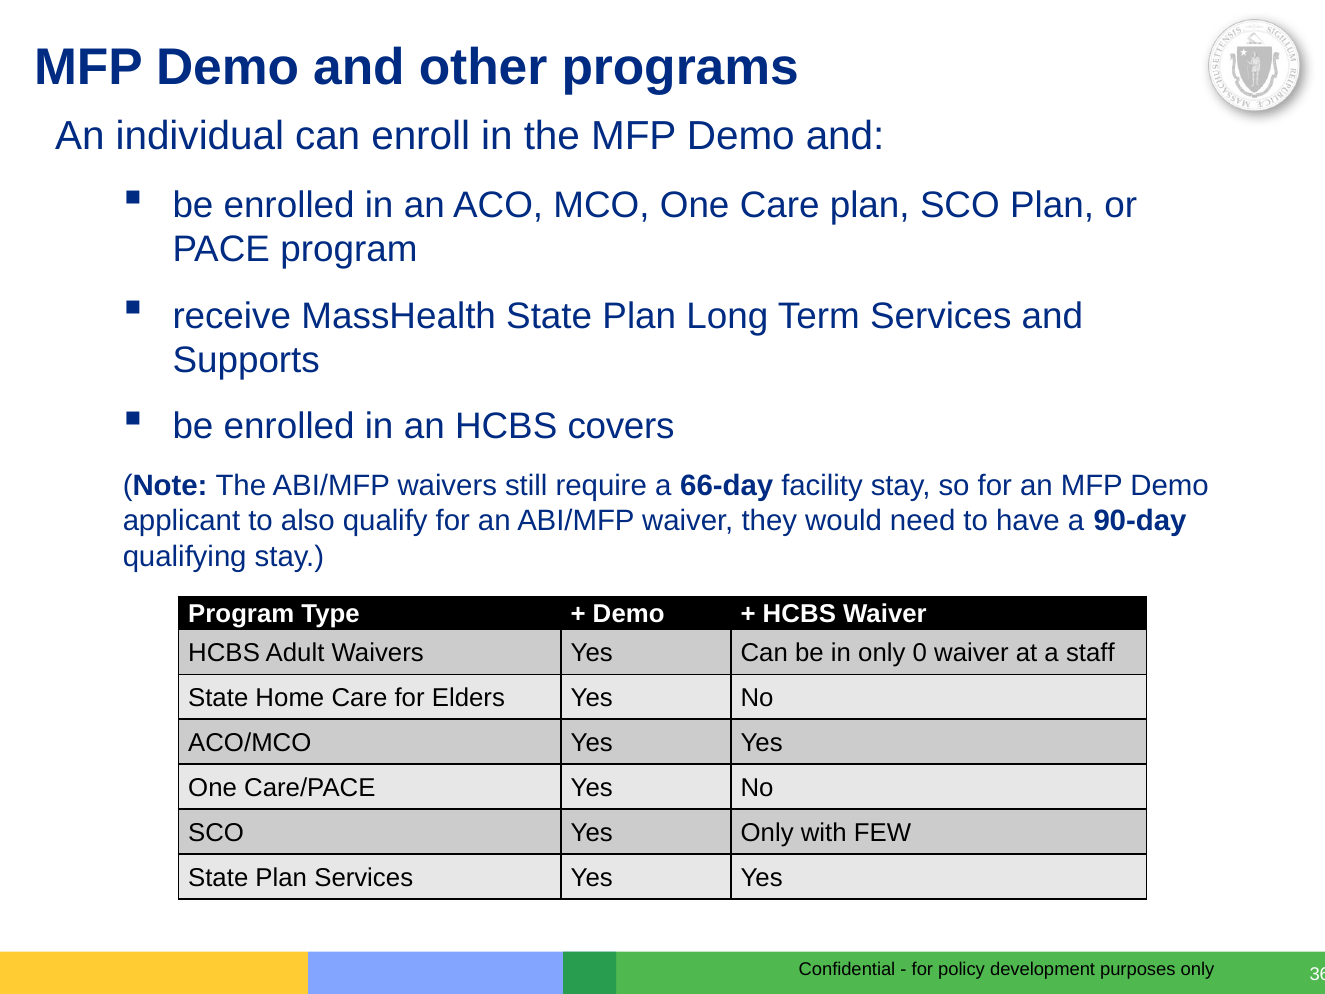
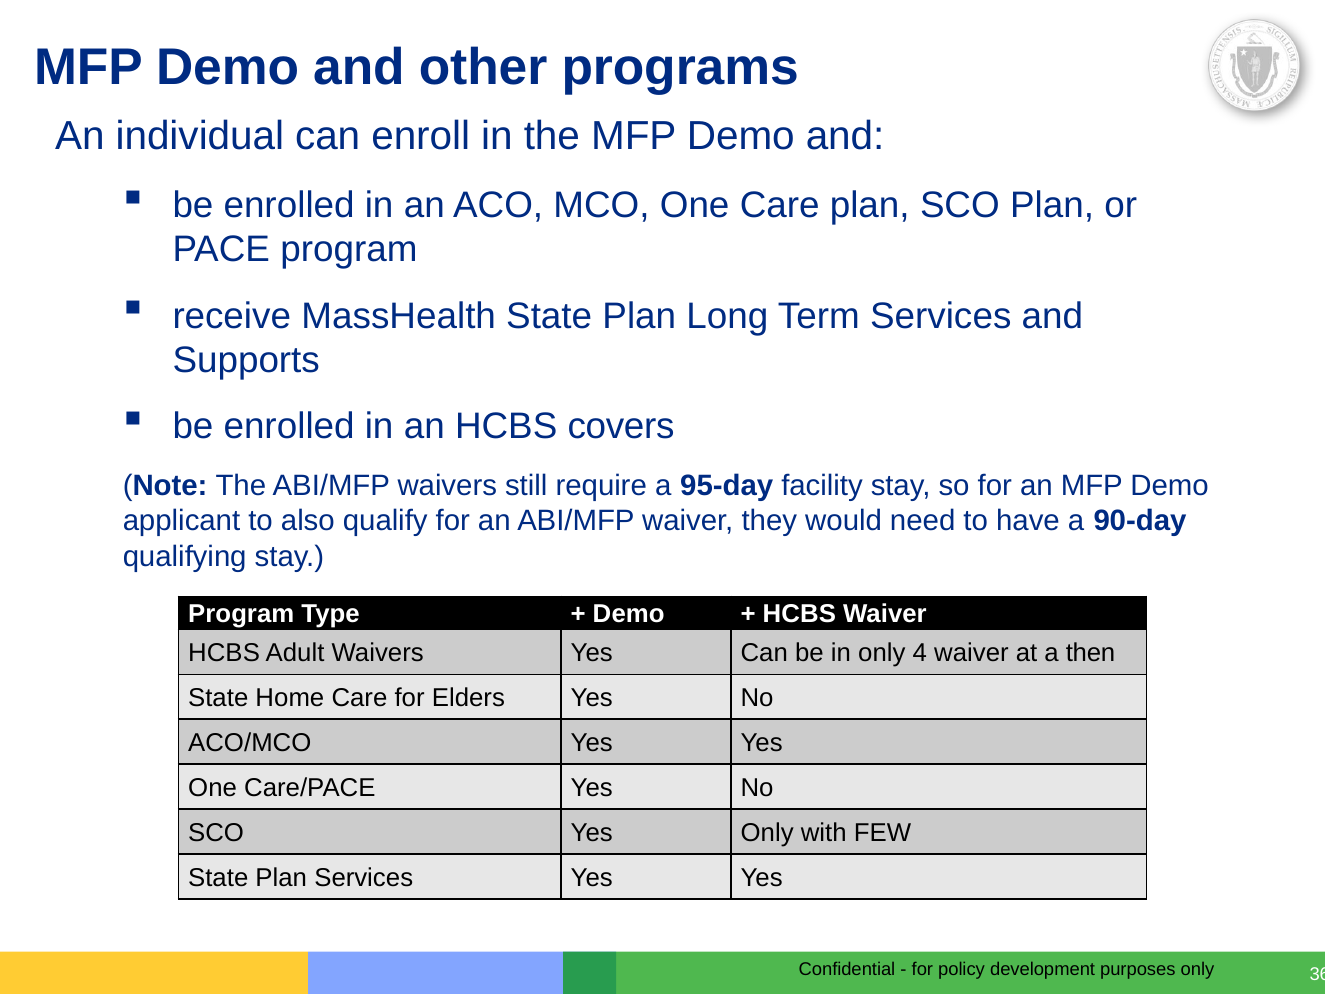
66-day: 66-day -> 95-day (727, 486)
0: 0 -> 4 (920, 653)
staff: staff -> then (1091, 653)
